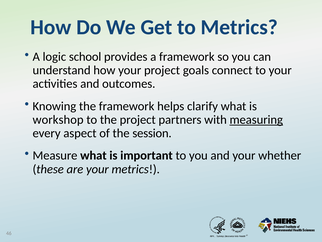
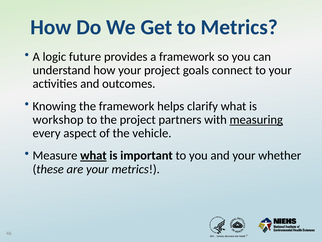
school: school -> future (85, 57)
session: session -> vehicle (152, 133)
what underline: none -> present (93, 155)
